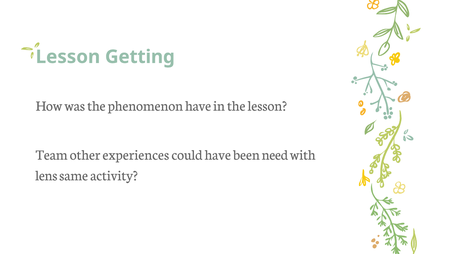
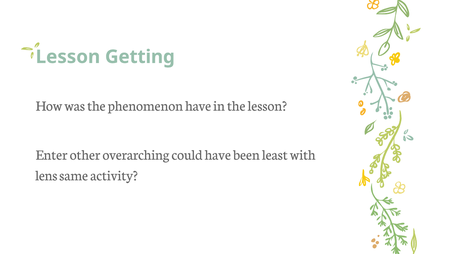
Team: Team -> Enter (52, 155)
experiences: experiences -> overarching (136, 155)
need: need -> least (275, 155)
